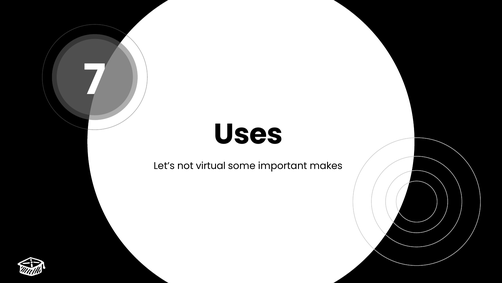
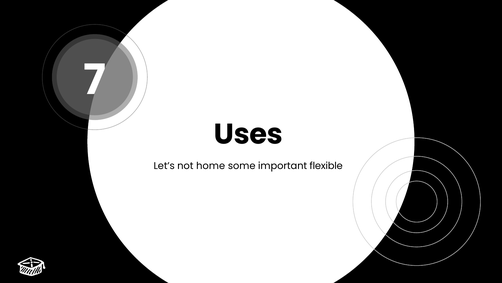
virtual: virtual -> home (211, 166)
makes: makes -> flexible (326, 166)
